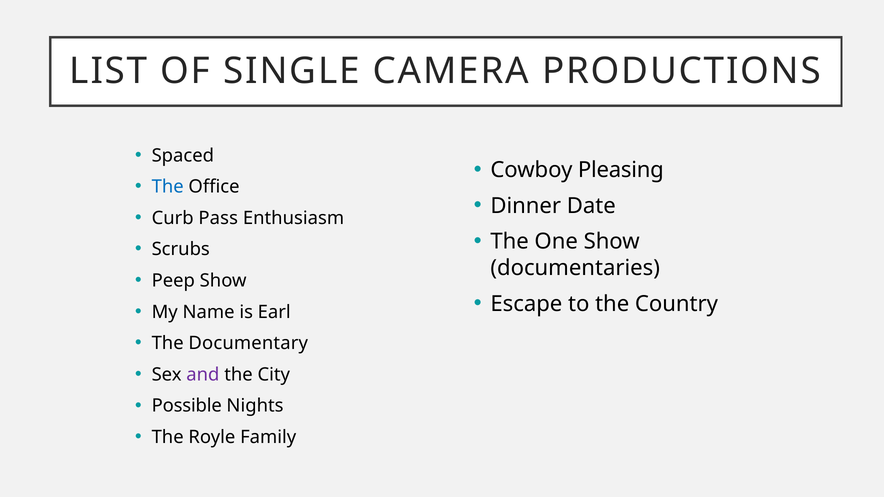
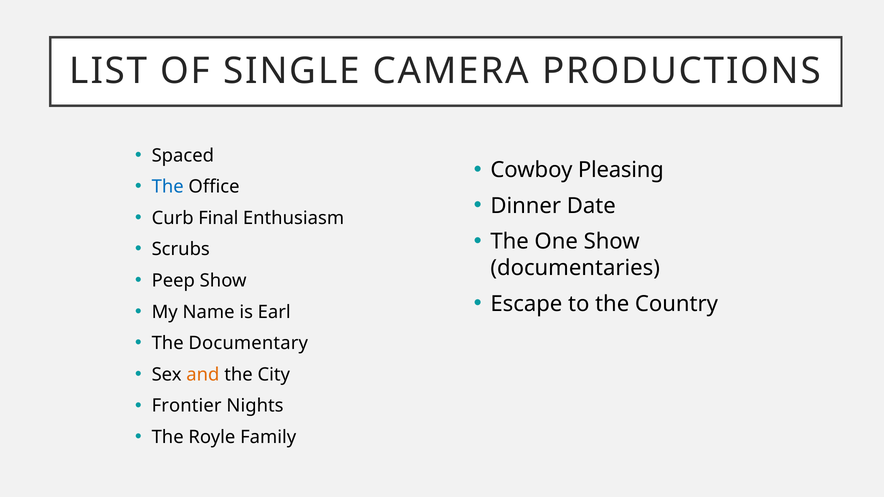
Pass: Pass -> Final (218, 218)
and colour: purple -> orange (203, 375)
Possible: Possible -> Frontier (187, 406)
